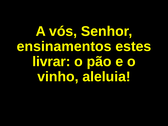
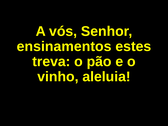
livrar: livrar -> treva (51, 62)
